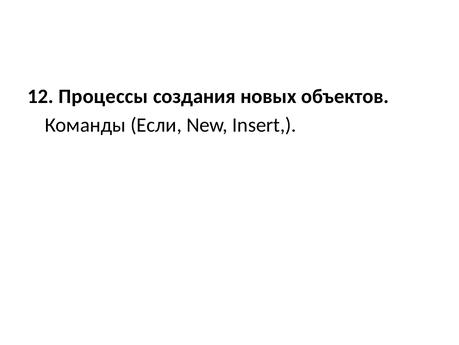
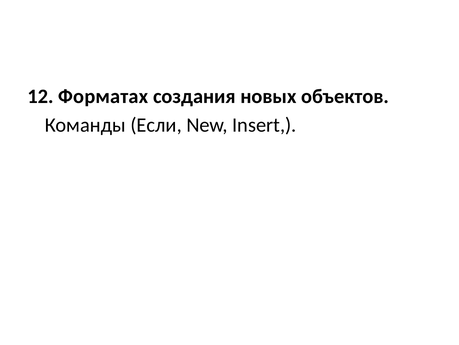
Процессы: Процессы -> Форматах (103, 96)
